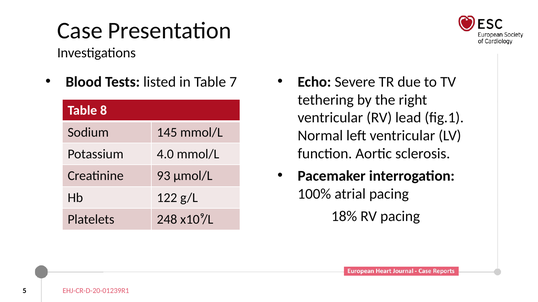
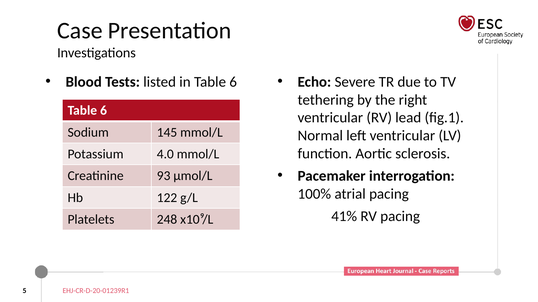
in Table 7: 7 -> 6 (233, 82)
8: 8 -> 6 (104, 111)
18%: 18% -> 41% (344, 217)
